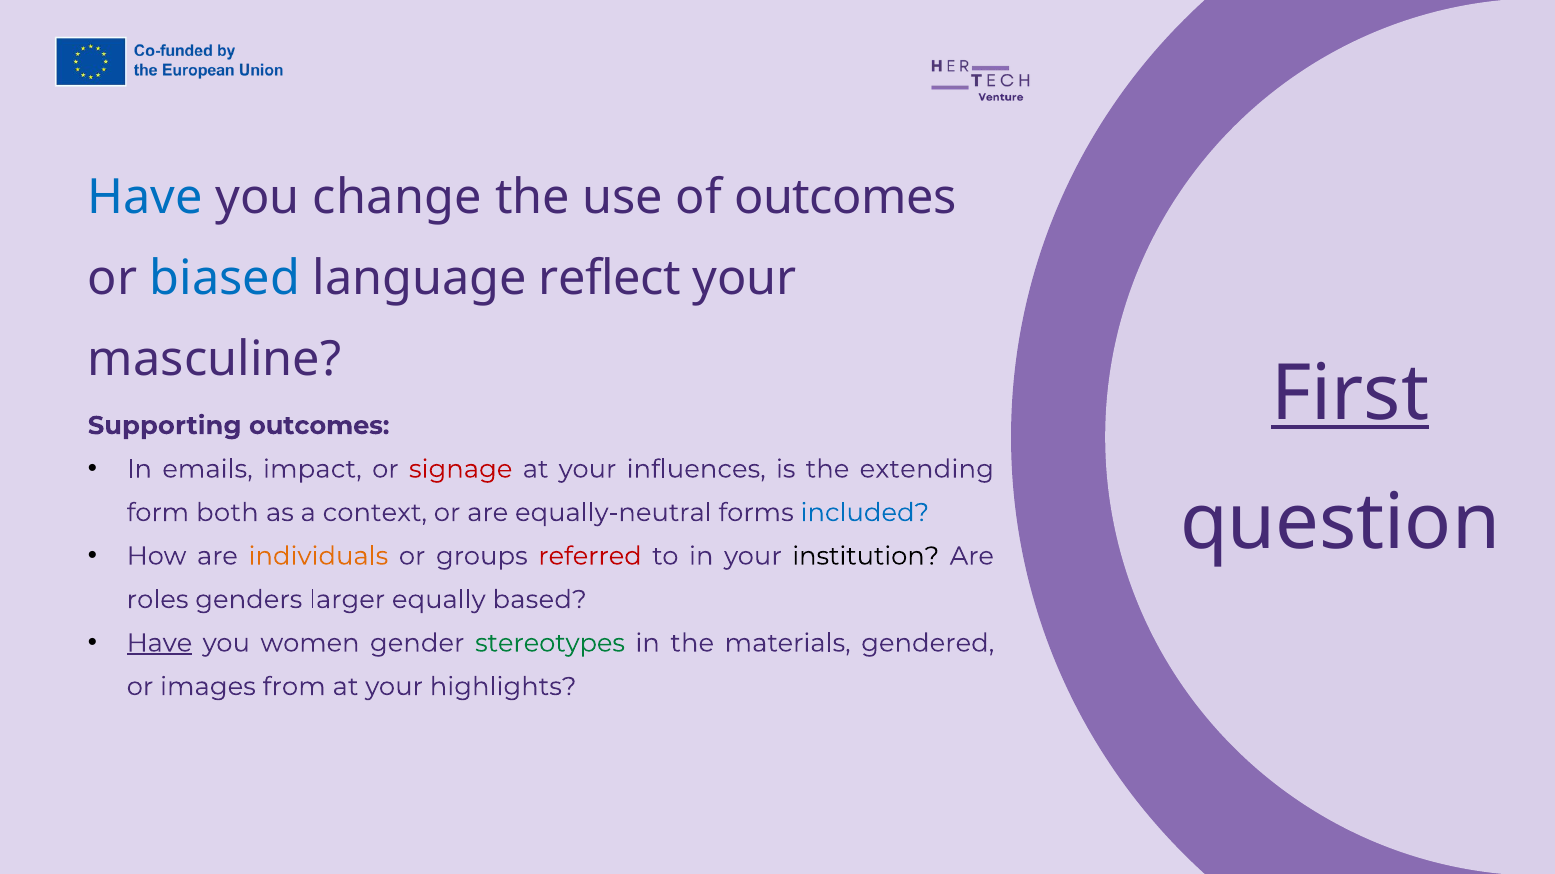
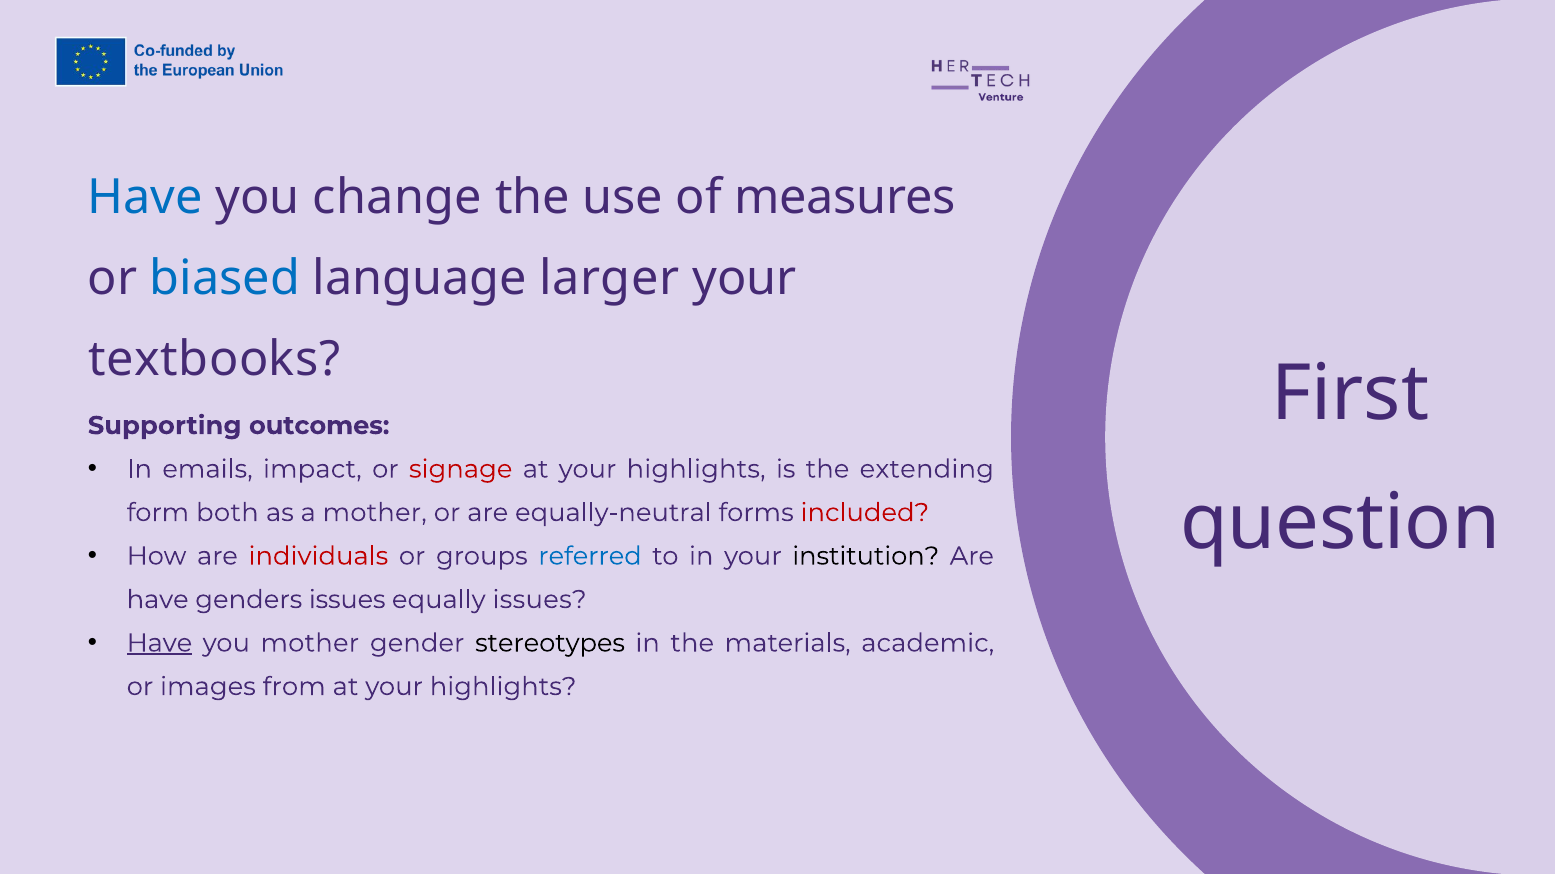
of outcomes: outcomes -> measures (845, 198)
reflect: reflect -> larger (609, 279)
masculine: masculine -> textbooks (214, 360)
First underline: present -> none (1350, 394)
influences: influences -> highlights (696, 469)
a context: context -> mother (375, 513)
included colour: blue -> red (865, 513)
individuals colour: orange -> red (318, 557)
referred colour: red -> blue (590, 557)
roles: roles -> have (158, 600)
genders larger: larger -> issues (347, 600)
equally based: based -> issues (540, 600)
you women: women -> mother (310, 644)
stereotypes colour: green -> black (550, 644)
gendered: gendered -> academic (928, 644)
